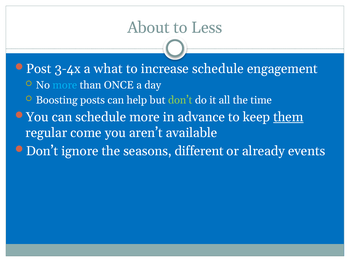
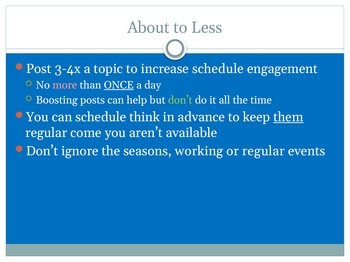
what: what -> topic (108, 69)
more colour: light blue -> pink (65, 85)
ONCE underline: none -> present (119, 85)
schedule more: more -> think (145, 117)
different: different -> working (199, 151)
or already: already -> regular (263, 151)
